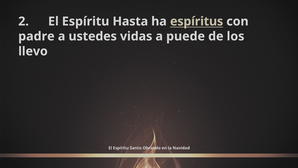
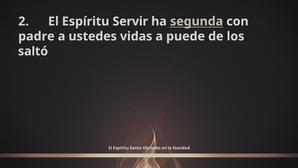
Hasta: Hasta -> Servir (130, 21)
espíritus: espíritus -> segunda (197, 21)
llevo: llevo -> saltó (33, 51)
